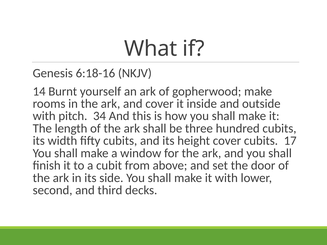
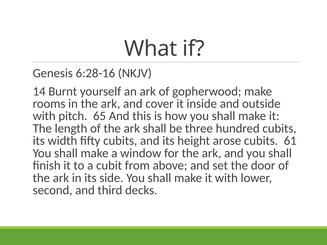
6:18-16: 6:18-16 -> 6:28-16 (95, 73)
34: 34 -> 65 (100, 116)
height cover: cover -> arose (227, 141)
17: 17 -> 61 (290, 141)
